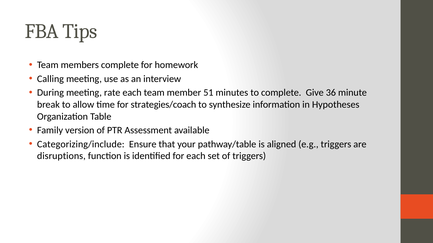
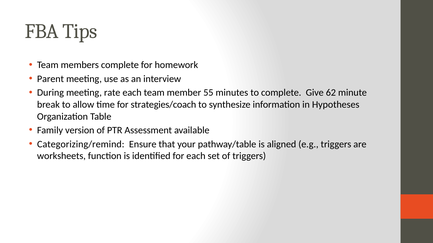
Calling: Calling -> Parent (50, 79)
51: 51 -> 55 (208, 93)
36: 36 -> 62 (331, 93)
Categorizing/include: Categorizing/include -> Categorizing/remind (81, 144)
disruptions: disruptions -> worksheets (61, 156)
